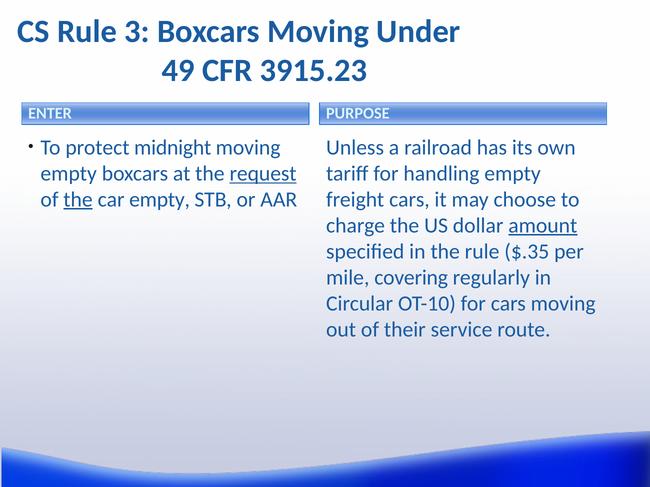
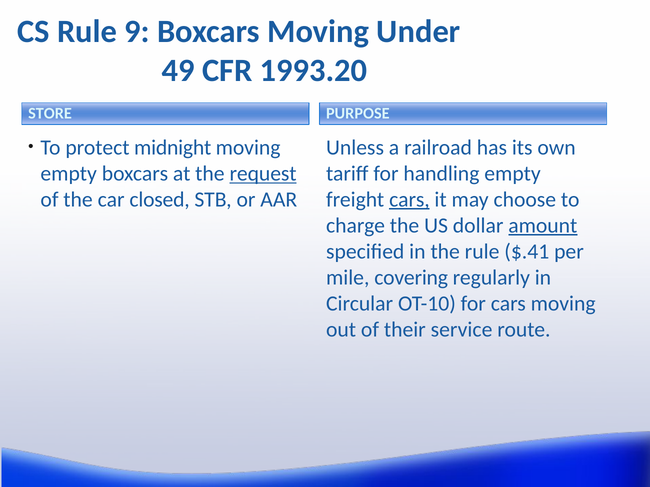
3: 3 -> 9 (137, 31)
3915.23: 3915.23 -> 1993.20 (314, 70)
ENTER: ENTER -> STORE (50, 113)
the underline: present -> none (78, 200)
car empty: empty -> closed (160, 200)
cars underline: none -> present (409, 200)
$.35: $.35 -> $.41 (527, 252)
